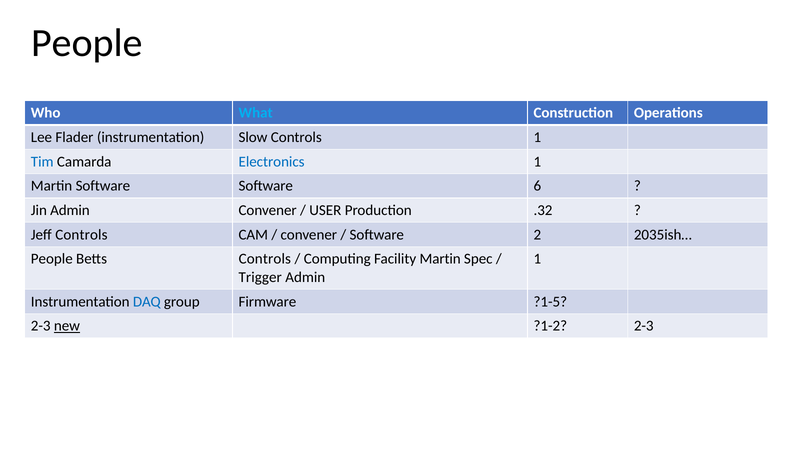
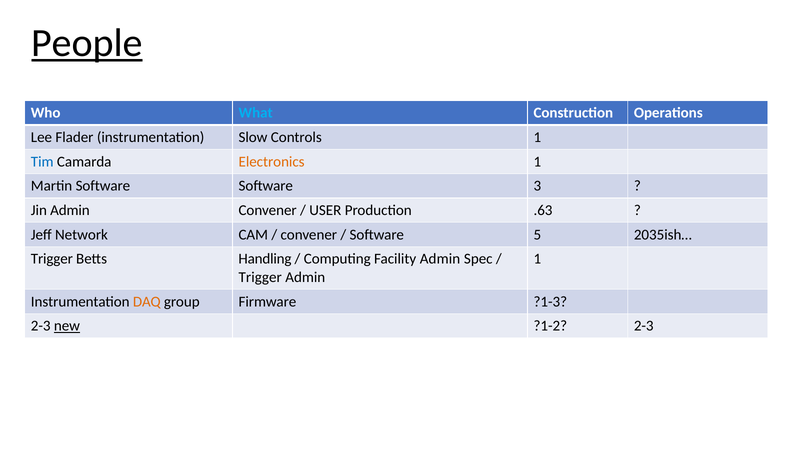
People underline: none -> present (87, 43)
Electronics colour: blue -> orange (272, 162)
6: 6 -> 3 (537, 186)
.32: .32 -> .63 (543, 211)
Jeff Controls: Controls -> Network (81, 235)
2: 2 -> 5 (537, 235)
People: People -> Trigger (52, 259)
Betts Controls: Controls -> Handling (265, 259)
Facility Martin: Martin -> Admin (440, 259)
DAQ colour: blue -> orange (147, 302)
?1-5: ?1-5 -> ?1-3 (550, 302)
